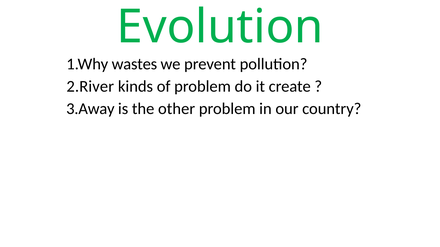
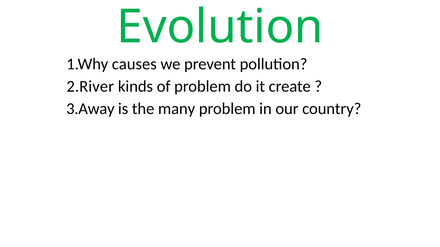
wastes: wastes -> causes (134, 64)
other: other -> many (177, 109)
